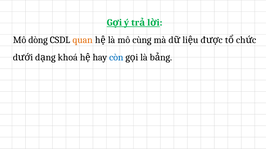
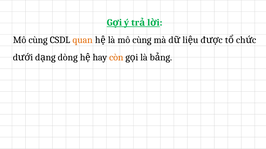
dòng: dòng -> cùng (38, 40)
khoá: khoá -> dòng (68, 58)
còn colour: blue -> orange (116, 58)
